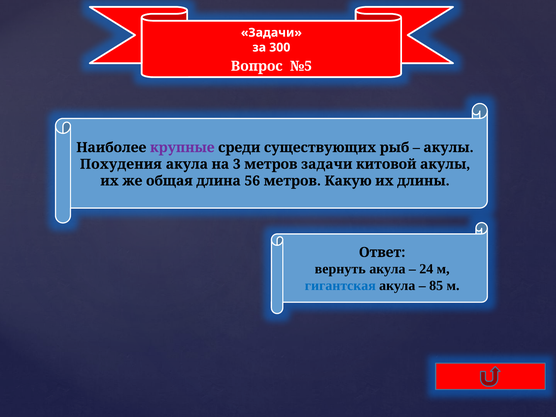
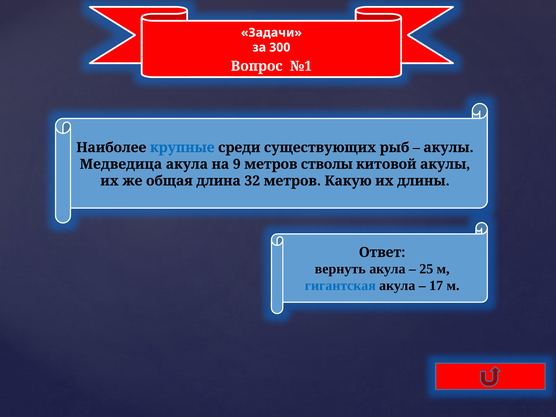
№5: №5 -> №1 (301, 66)
крупные colour: purple -> blue (182, 148)
Похудения: Похудения -> Медведица (121, 164)
3: 3 -> 9 (237, 164)
метров задачи: задачи -> стволы (327, 164)
56: 56 -> 32 (252, 181)
24: 24 -> 25 (426, 269)
85: 85 -> 17 (436, 286)
